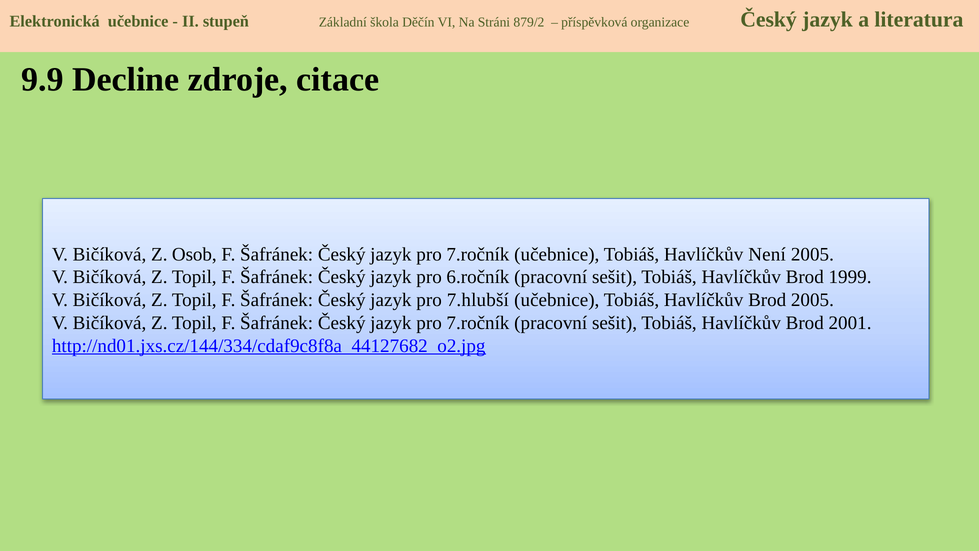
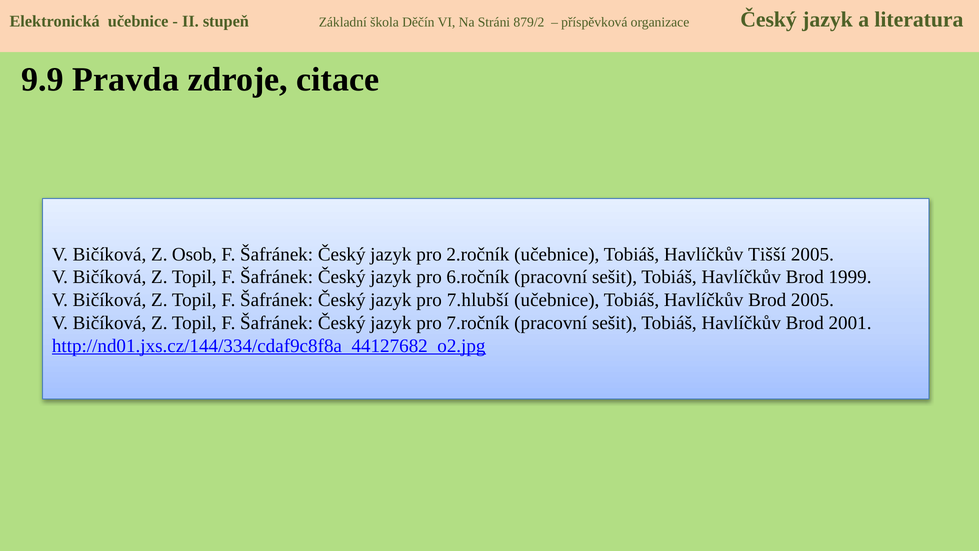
Decline: Decline -> Pravda (126, 79)
7.ročník: 7.ročník -> 2.ročník (478, 254)
Není: Není -> Tišší (767, 254)
